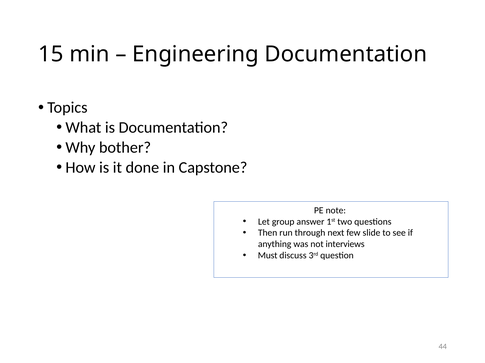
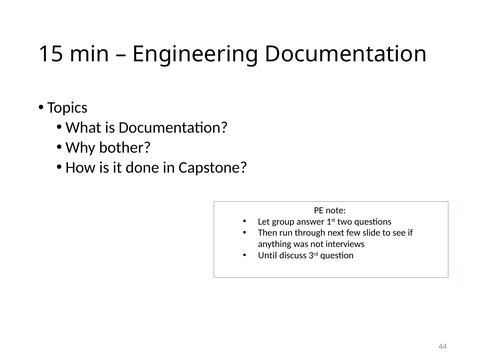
Must: Must -> Until (268, 256)
